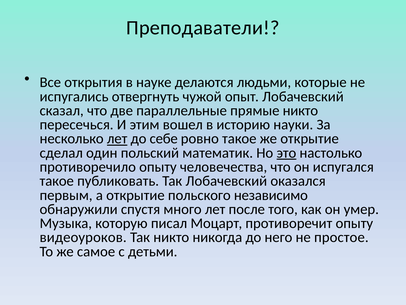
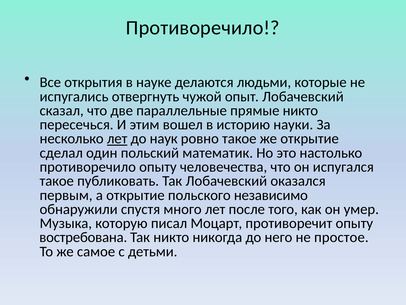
Преподаватели: Преподаватели -> Противоречило (203, 28)
себе: себе -> наук (164, 139)
это underline: present -> none (286, 153)
видеоуроков: видеоуроков -> востребована (83, 237)
